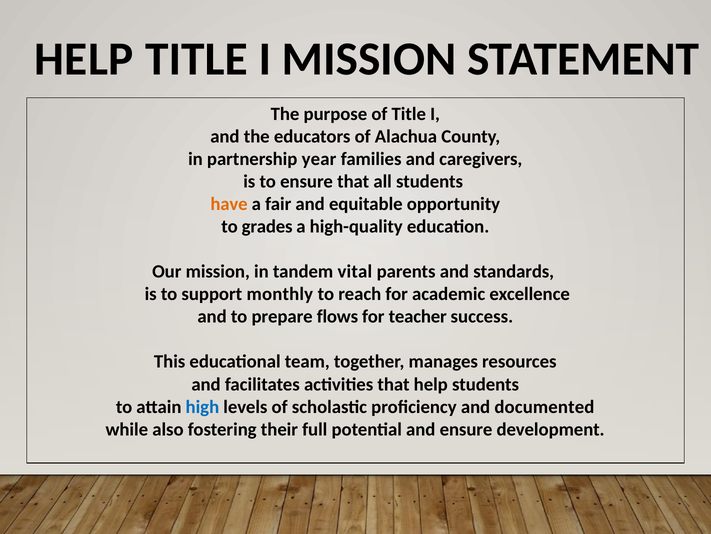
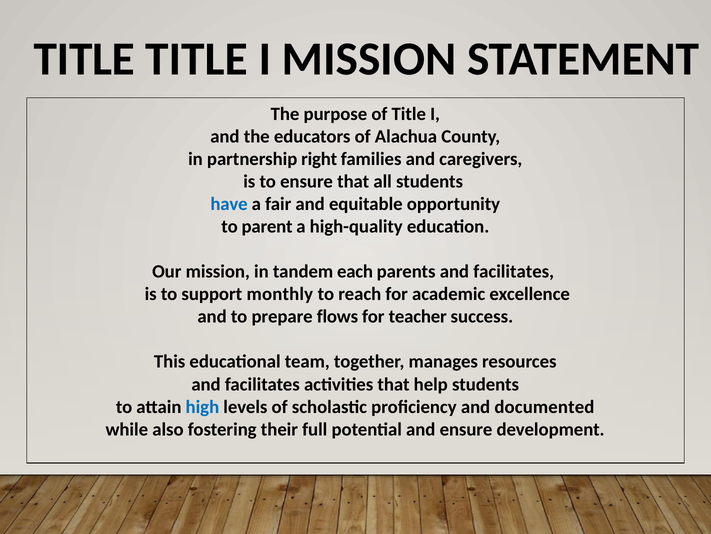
HELP: HELP -> TITLE (84, 59)
year: year -> right (319, 159)
have colour: orange -> blue (229, 204)
grades: grades -> parent (267, 226)
vital: vital -> each (355, 271)
parents and standards: standards -> facilitates (514, 271)
